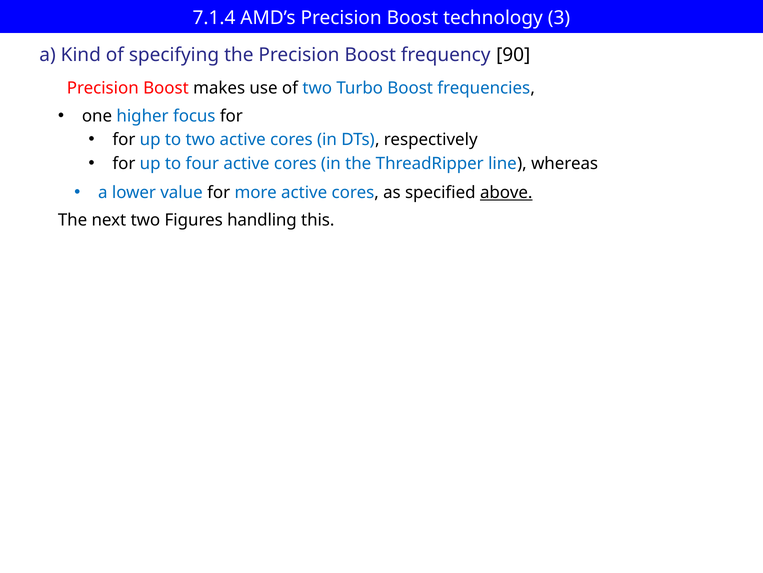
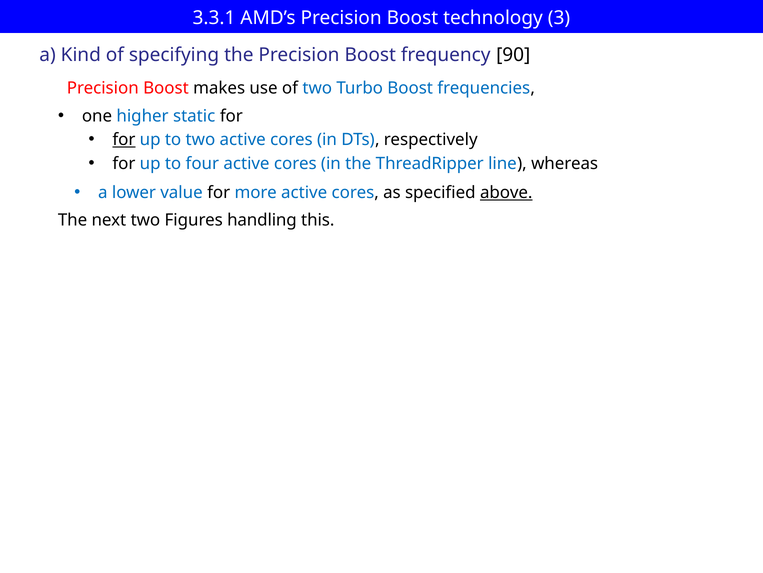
7.1.4: 7.1.4 -> 3.3.1 (214, 18)
focus: focus -> static (194, 116)
for underline: none -> present (124, 140)
